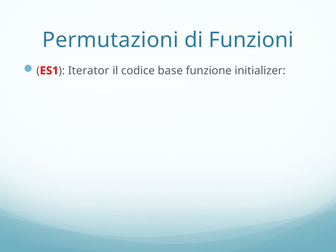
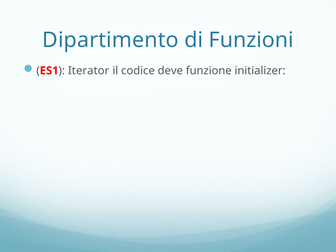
Permutazioni: Permutazioni -> Dipartimento (110, 40)
base: base -> deve (170, 71)
